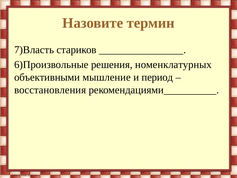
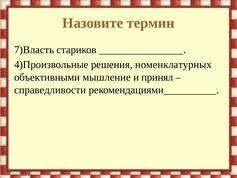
6)Произвольные: 6)Произвольные -> 4)Произвольные (51, 64)
период: период -> принял (157, 77)
восстановления: восстановления -> справедливости (50, 90)
